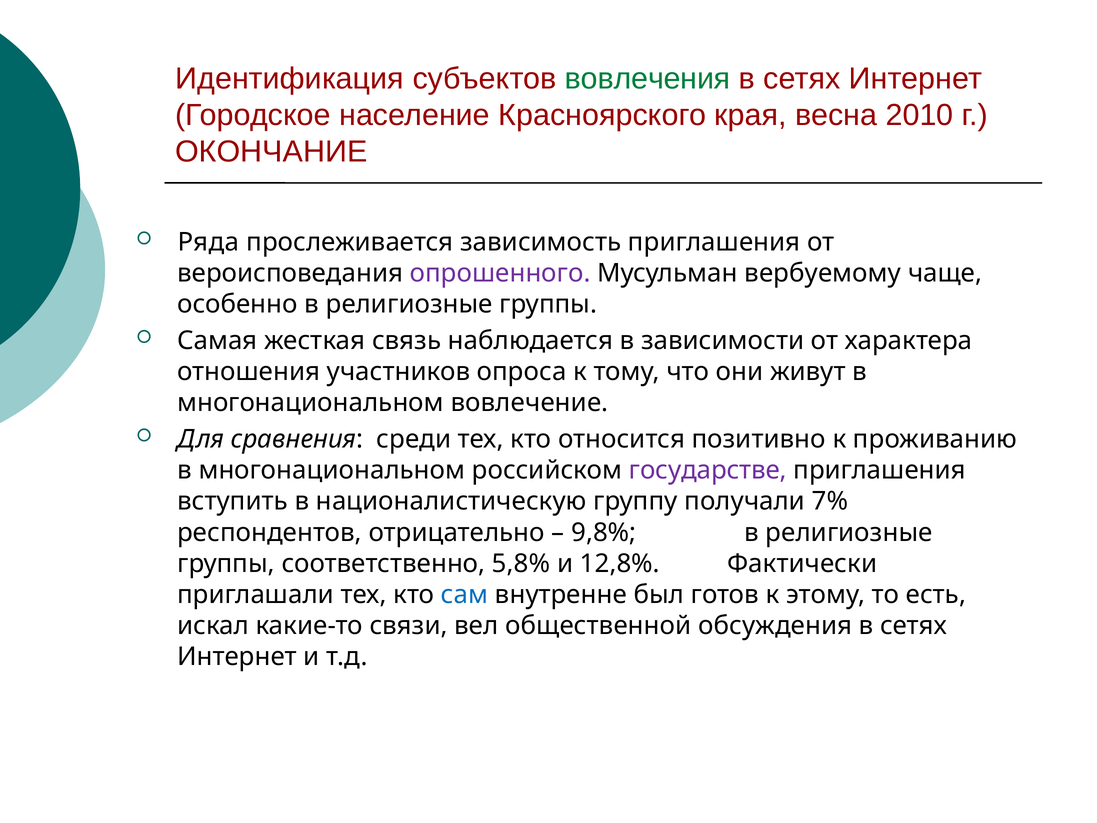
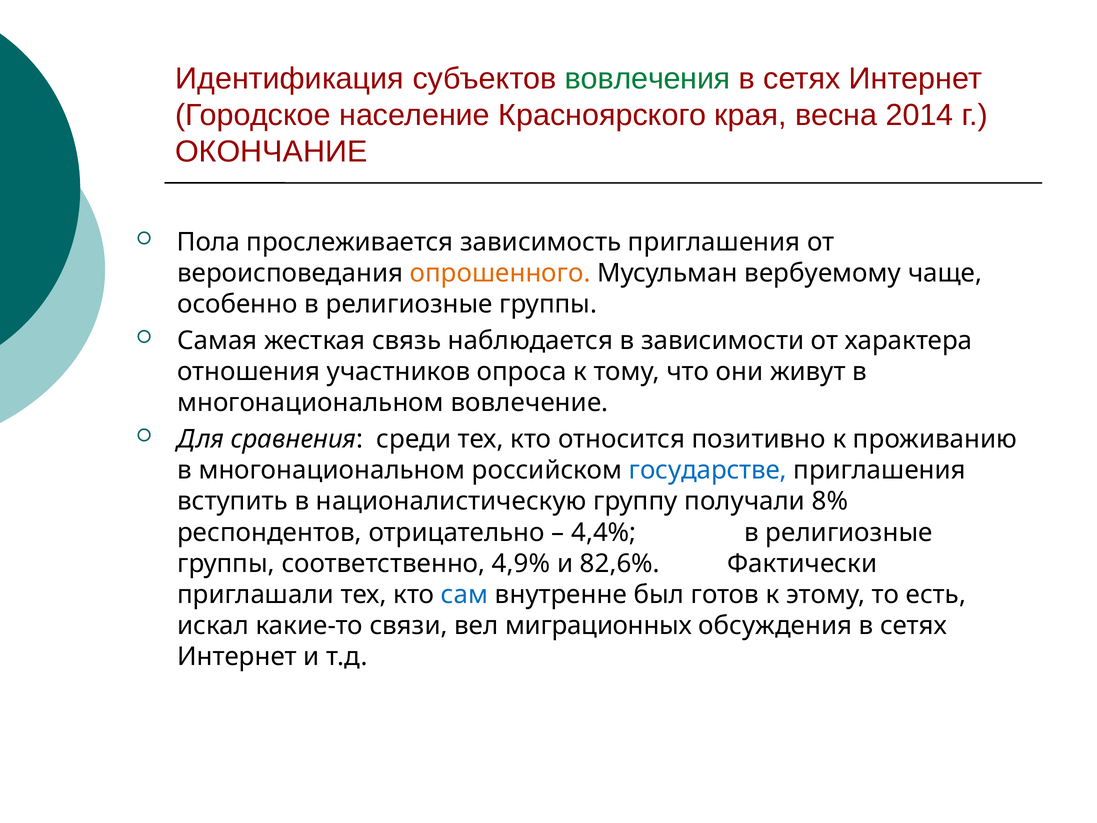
2010: 2010 -> 2014 (919, 115)
Ряда: Ряда -> Пола (209, 242)
опрошенного colour: purple -> orange (500, 273)
государстве colour: purple -> blue (708, 470)
7%: 7% -> 8% (830, 501)
9,8%: 9,8% -> 4,4% (604, 532)
5,8%: 5,8% -> 4,9% (521, 563)
12,8%: 12,8% -> 82,6% (620, 563)
общественной: общественной -> миграционных (599, 626)
